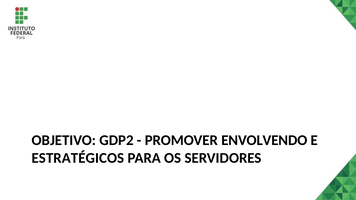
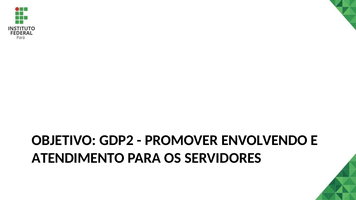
ESTRATÉGICOS: ESTRATÉGICOS -> ATENDIMENTO (78, 158)
